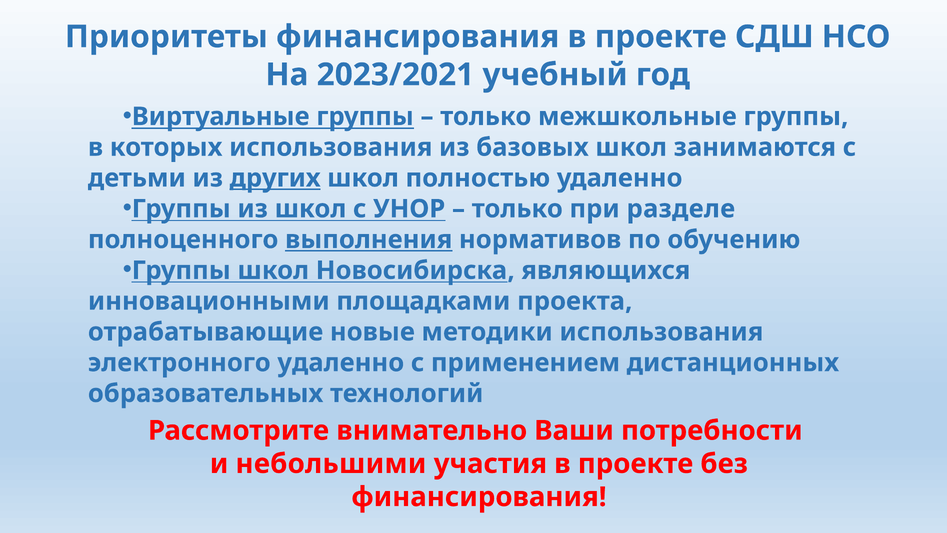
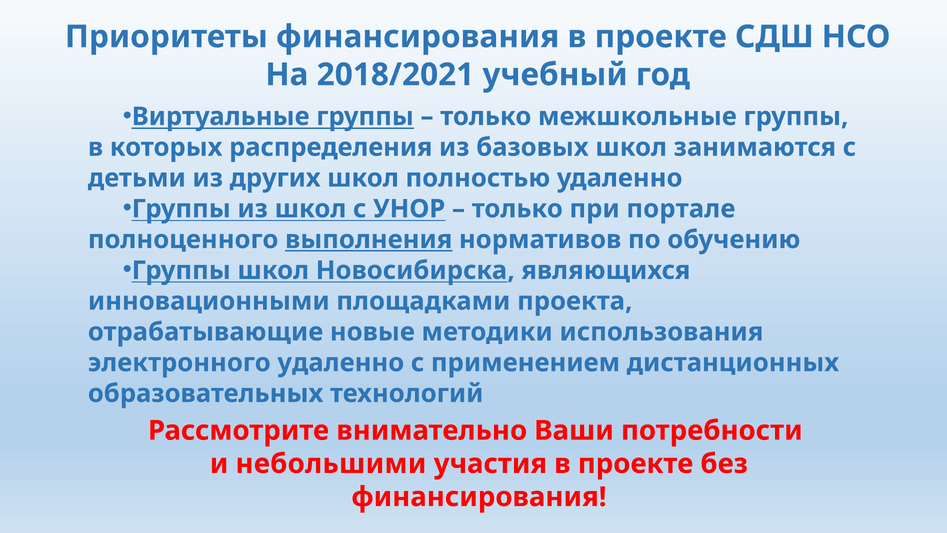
2023/2021: 2023/2021 -> 2018/2021 (395, 75)
которых использования: использования -> распределения (331, 147)
других underline: present -> none (275, 178)
разделе: разделе -> портале (681, 209)
